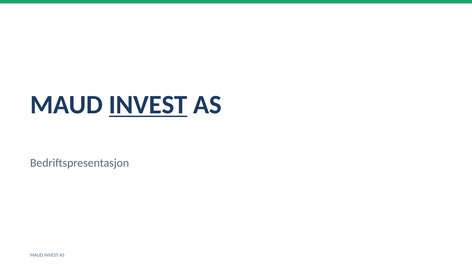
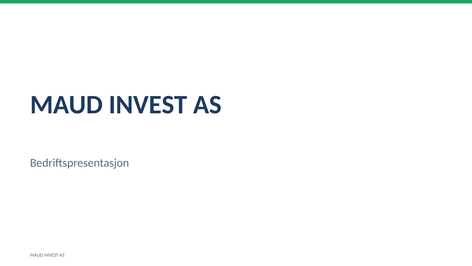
INVEST underline: present -> none (148, 105)
